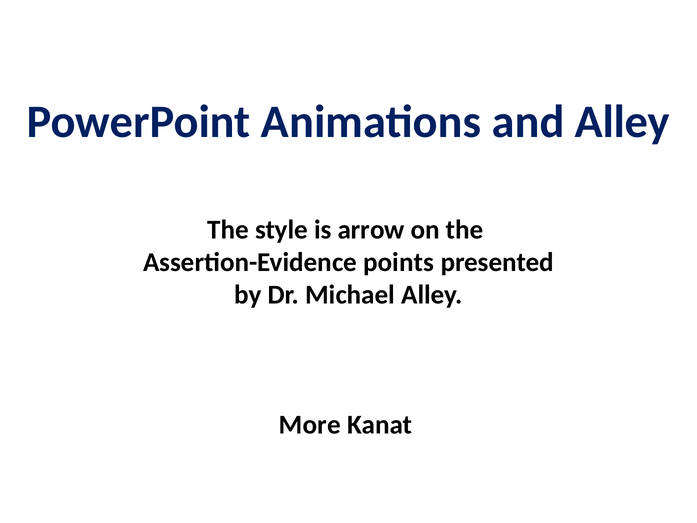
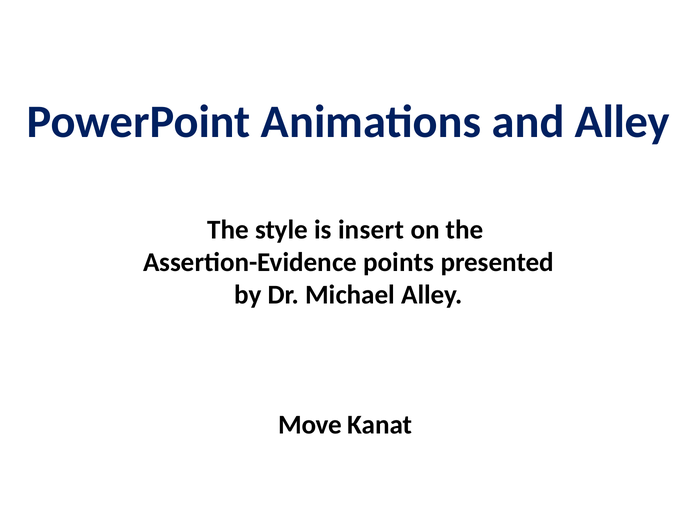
arrow: arrow -> insert (371, 230)
More: More -> Move (310, 425)
